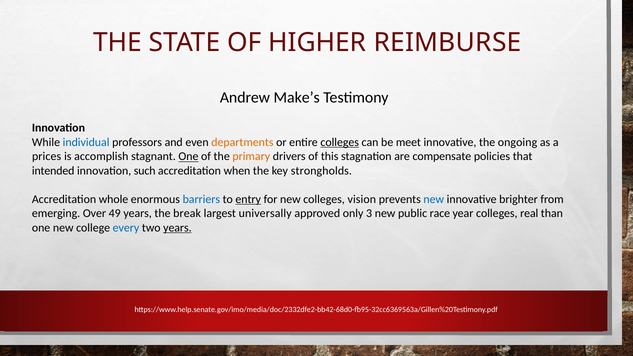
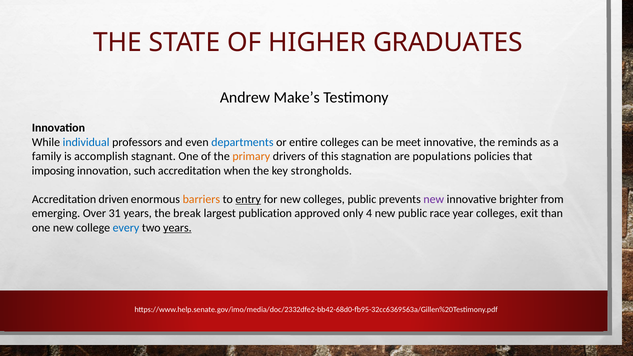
REIMBURSE: REIMBURSE -> GRADUATES (448, 42)
departments colour: orange -> blue (242, 142)
colleges underline: present -> none (340, 142)
ongoing: ongoing -> reminds (518, 142)
prices: prices -> family (47, 157)
One underline: present -> none (188, 157)
compensate: compensate -> populations (442, 157)
intended: intended -> imposing (53, 171)
whole: whole -> driven (114, 199)
barriers colour: blue -> orange (201, 199)
colleges vision: vision -> public (362, 199)
new colour: blue -> purple (434, 199)
49: 49 -> 31 (115, 214)
universally: universally -> publication (265, 214)
3: 3 -> 4 (369, 214)
real: real -> exit (529, 214)
